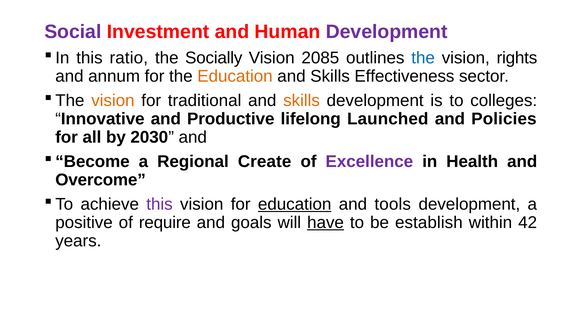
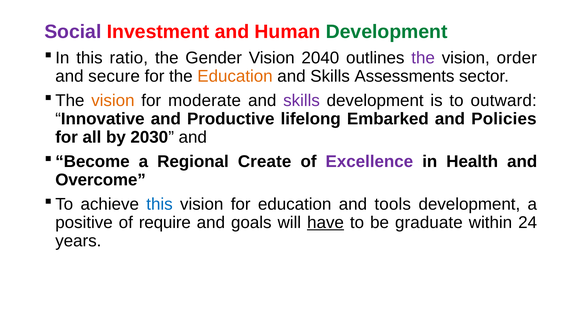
Development colour: purple -> green (387, 32)
Socially: Socially -> Gender (214, 58)
2085: 2085 -> 2040 (320, 58)
the colour: blue -> purple (423, 58)
rights: rights -> order (517, 58)
annum: annum -> secure (114, 76)
Effectiveness: Effectiveness -> Assessments (404, 76)
traditional: traditional -> moderate (205, 101)
skills colour: orange -> purple (302, 101)
colleges: colleges -> outward (504, 101)
Launched: Launched -> Embarked (388, 119)
this colour: purple -> blue (160, 205)
education underline: present -> none (295, 205)
establish: establish -> graduate (429, 223)
42: 42 -> 24 (528, 223)
